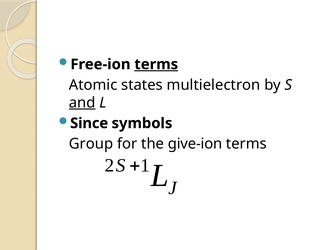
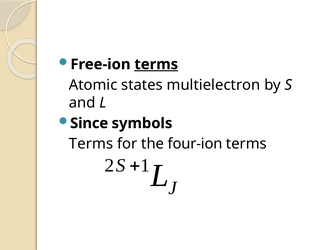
and underline: present -> none (82, 103)
Group: Group -> Terms (91, 144)
give-ion: give-ion -> four-ion (195, 144)
